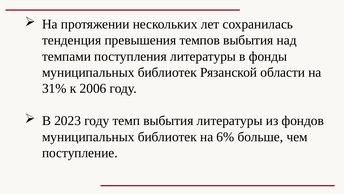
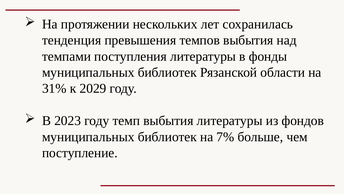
2006: 2006 -> 2029 (93, 88)
6%: 6% -> 7% (225, 137)
